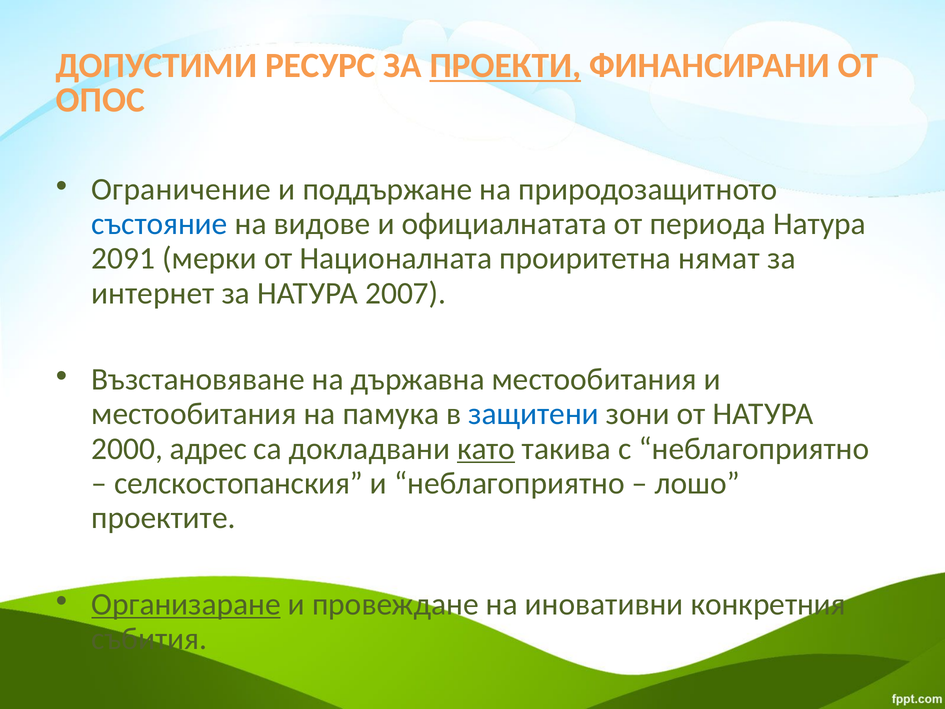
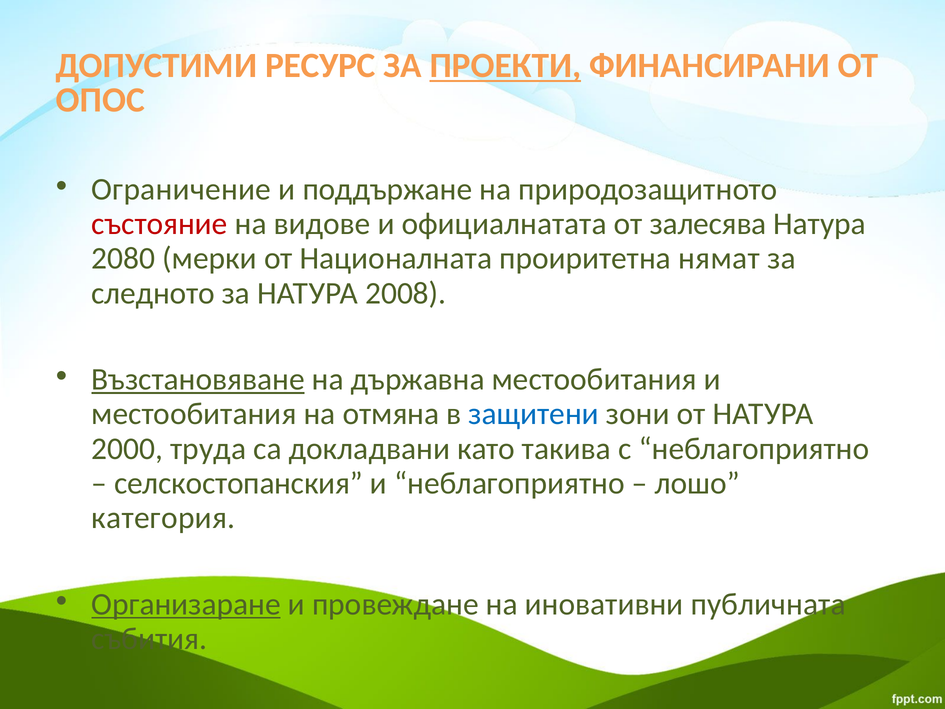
състояние colour: blue -> red (159, 224)
периода: периода -> залесява (708, 224)
2091: 2091 -> 2080 (123, 258)
интернет: интернет -> следното (153, 293)
2007: 2007 -> 2008 (406, 293)
Възстановяване underline: none -> present (198, 379)
памука: памука -> отмяна (391, 414)
адрес: адрес -> труда (208, 449)
като underline: present -> none (486, 449)
проектите: проектите -> категория (163, 518)
конкретния: конкретния -> публичната (768, 604)
